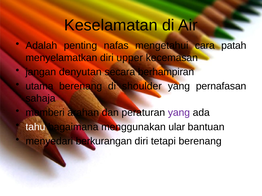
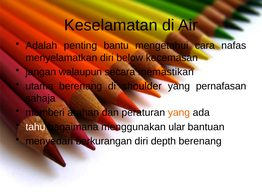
nafas: nafas -> bantu (116, 46)
patah: patah -> nafas (234, 46)
upper: upper -> below (130, 58)
denyutan: denyutan -> walaupun (80, 72)
berhampiran: berhampiran -> memastikan (166, 72)
yang colour: purple -> orange (179, 113)
tetapi: tetapi -> depth (163, 141)
